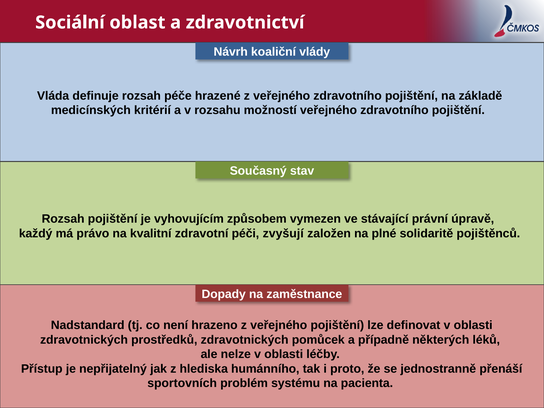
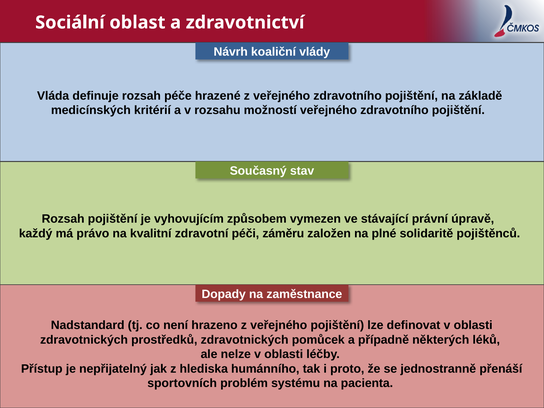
zvyšují: zvyšují -> záměru (283, 233)
